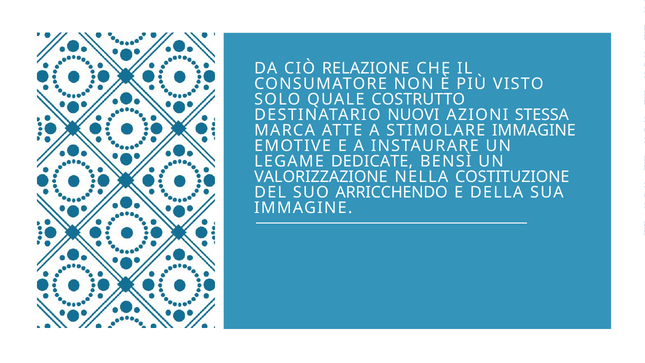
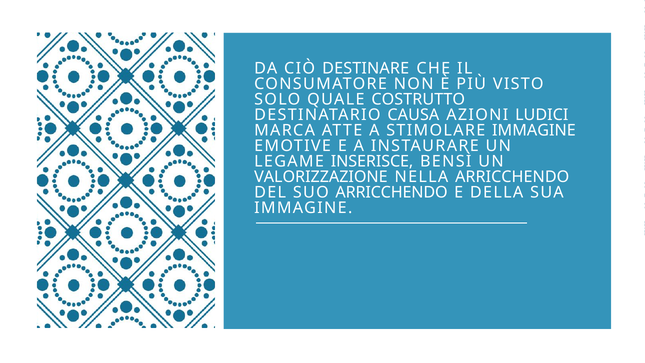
RELAZIONE: RELAZIONE -> DESTINARE (366, 68)
NUOVI: NUOVI -> CAUSA (413, 115)
STESSA: STESSA -> LUDICI (542, 115)
DEDICATE: DEDICATE -> INSERISCE (372, 161)
NELLA COSTITUZIONE: COSTITUZIONE -> ARRICCHENDO (512, 177)
